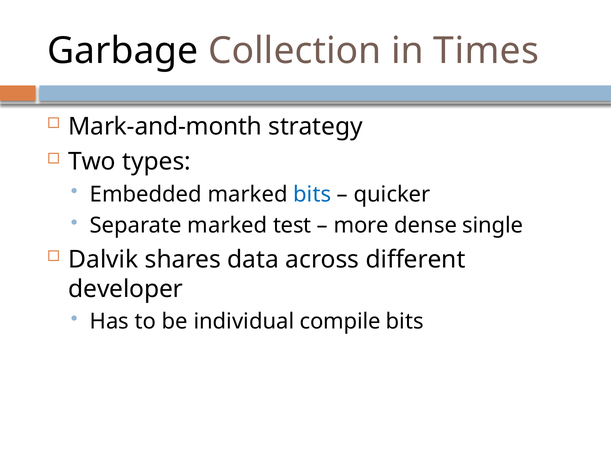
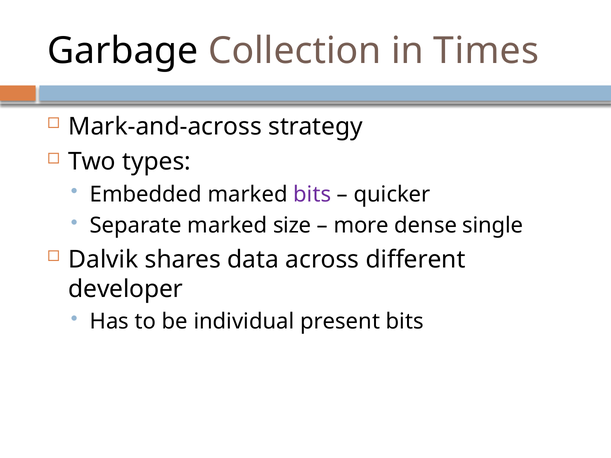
Mark-and-month: Mark-and-month -> Mark-and-across (165, 126)
bits colour: blue -> purple (312, 194)
test: test -> size (292, 226)
compile: compile -> present (340, 322)
